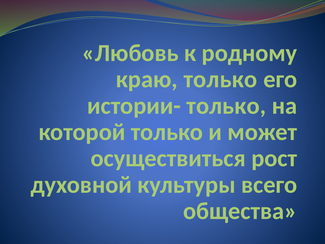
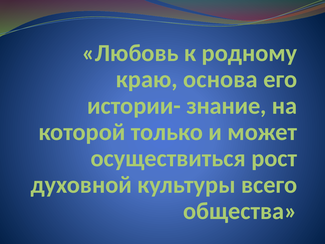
краю только: только -> основа (220, 79)
истории- только: только -> знание (226, 106)
